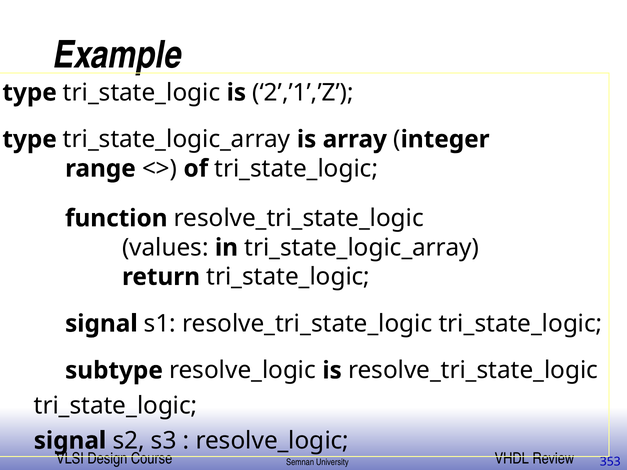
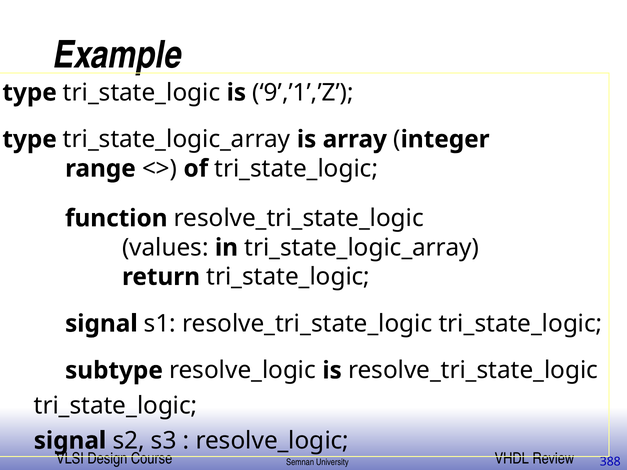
2’,’1’,’Z: 2’,’1’,’Z -> 9’,’1’,’Z (303, 93)
353: 353 -> 388 (610, 462)
